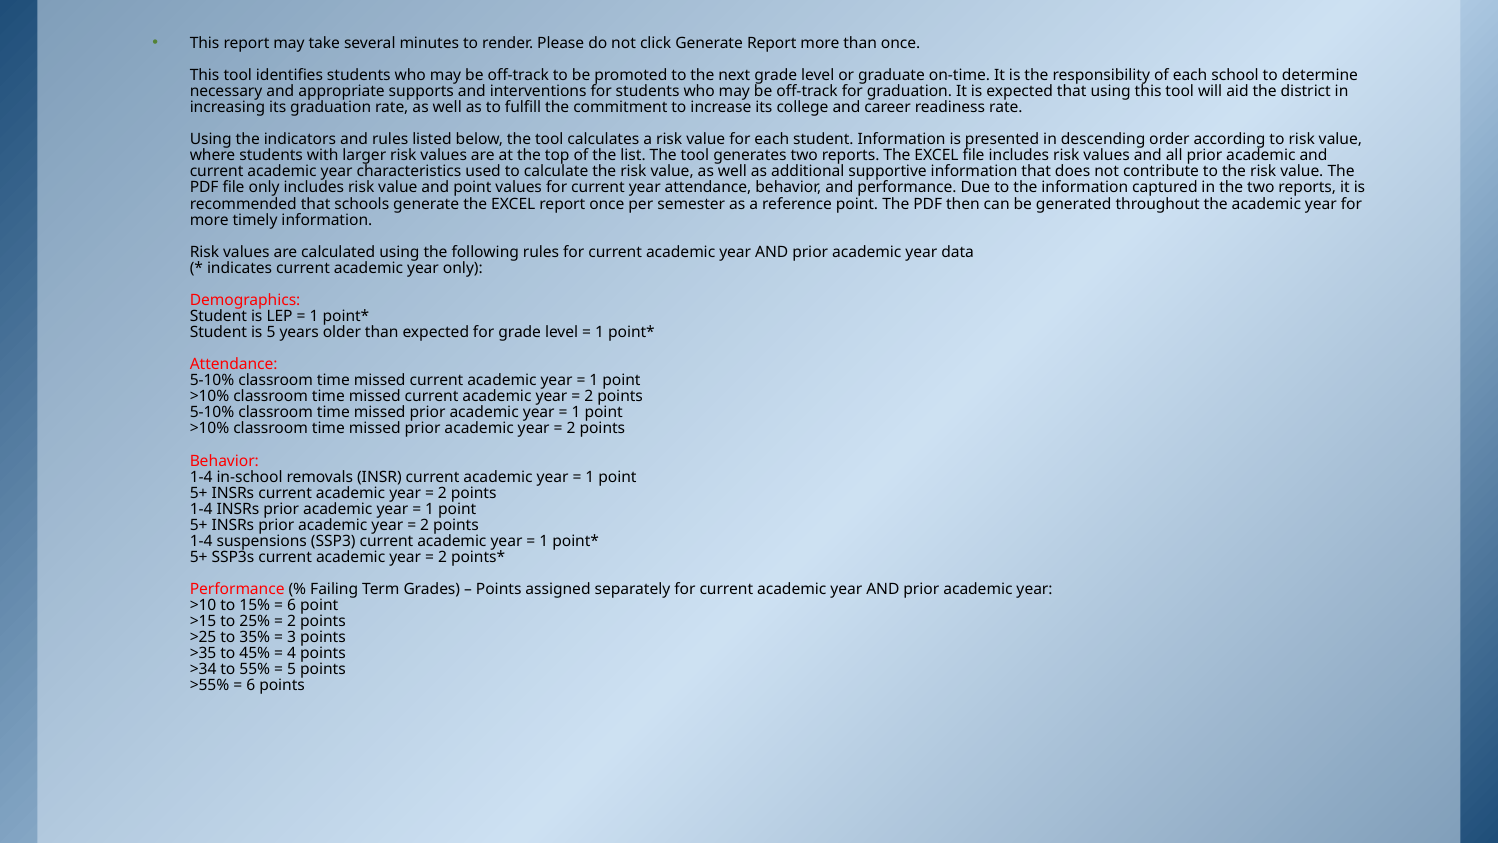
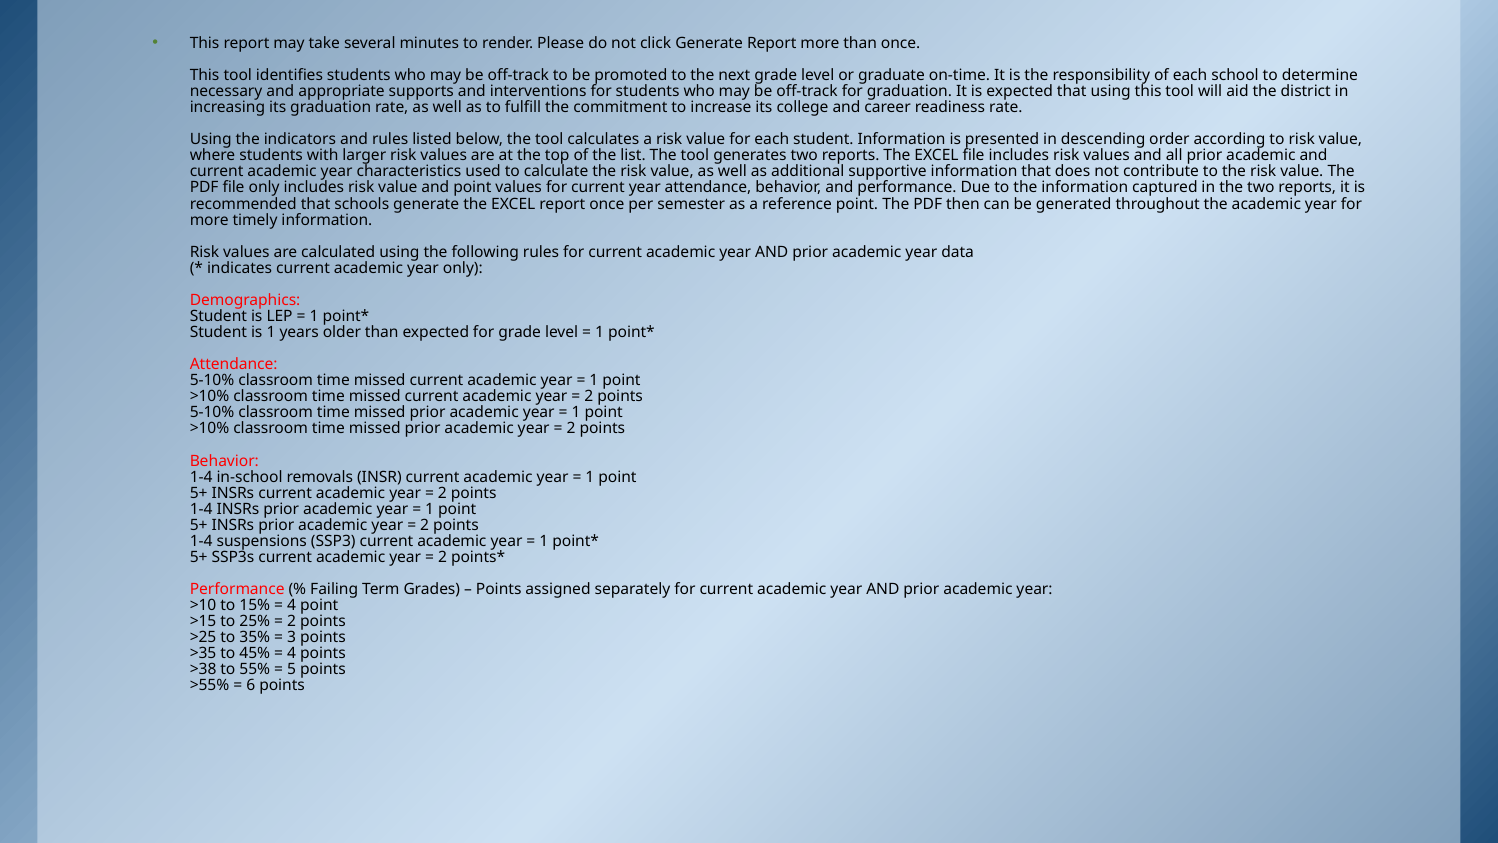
is 5: 5 -> 1 (271, 332)
6: 6 -> 4 (292, 605)
>34: >34 -> >38 (203, 670)
